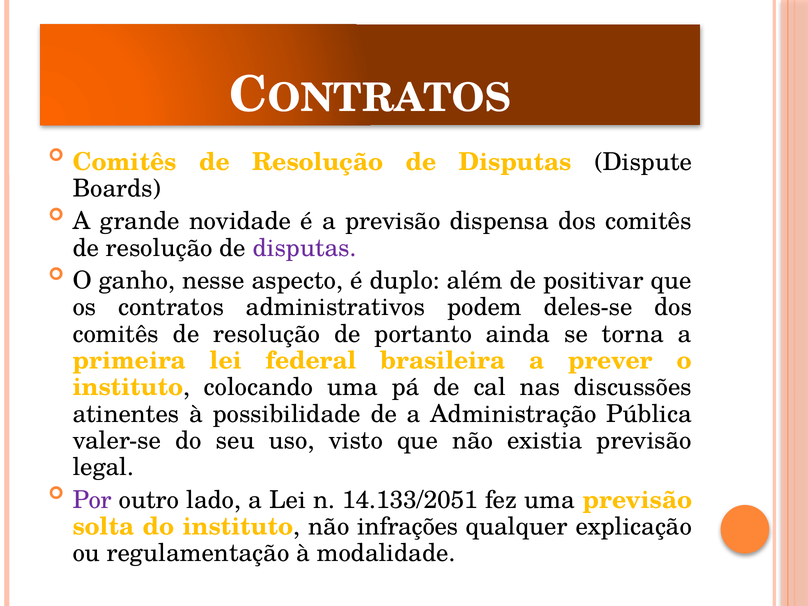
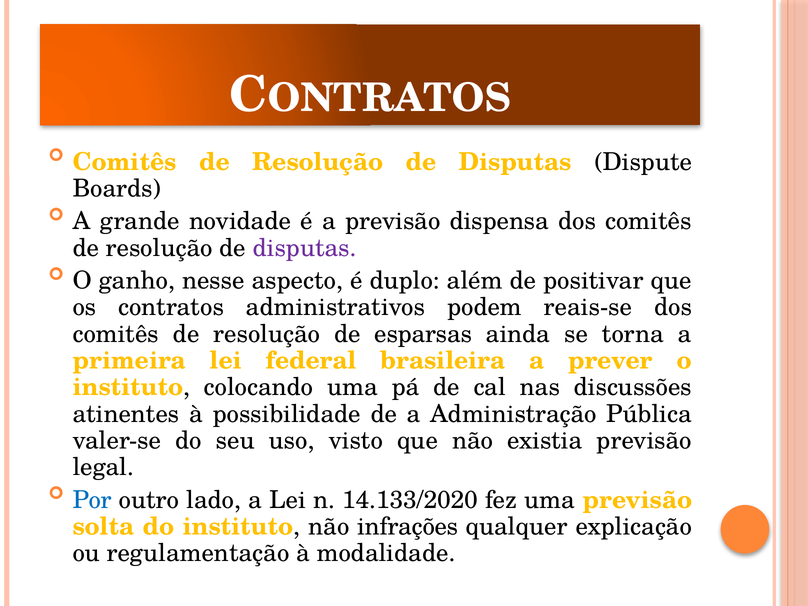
deles-se: deles-se -> reais-se (588, 307)
portanto: portanto -> esparsas (423, 334)
Por colour: purple -> blue (92, 500)
14.133/2051: 14.133/2051 -> 14.133/2020 (410, 500)
